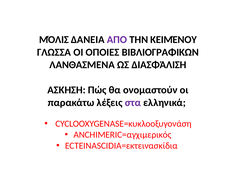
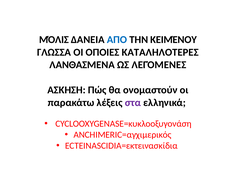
ΑΠΟ colour: purple -> blue (117, 40)
ΒΙΒΛΙΟΓΡΑΦΙΚΩΝ: ΒΙΒΛΙΟΓΡΑΦΙΚΩΝ -> ΚΑΤΑΛΗΛΟΤΕΡΕΣ (160, 52)
ΔΙΑΣΦΆΛΙΣΗ: ΔΙΑΣΦΆΛΙΣΗ -> ΛΕΓΌΜΕΝΕΣ (159, 65)
